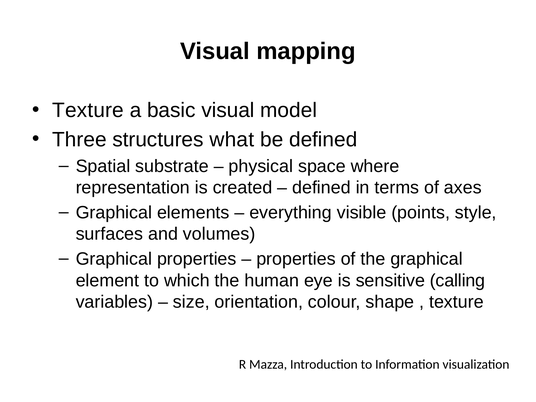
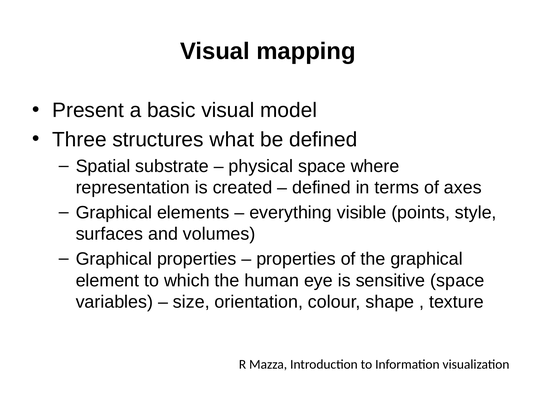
Texture: Texture -> Present (88, 110)
sensitive calling: calling -> space (457, 280)
